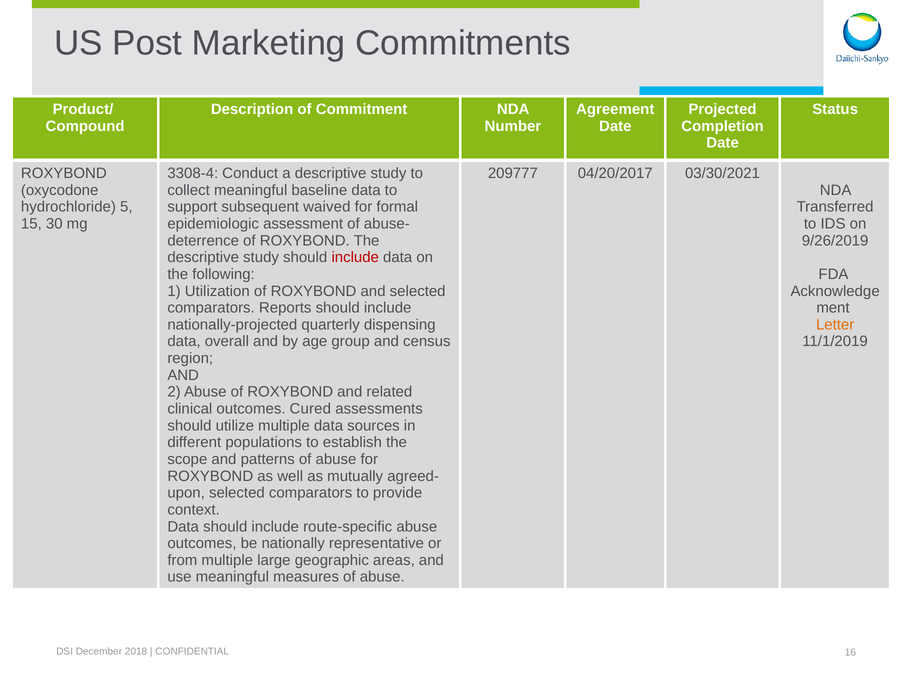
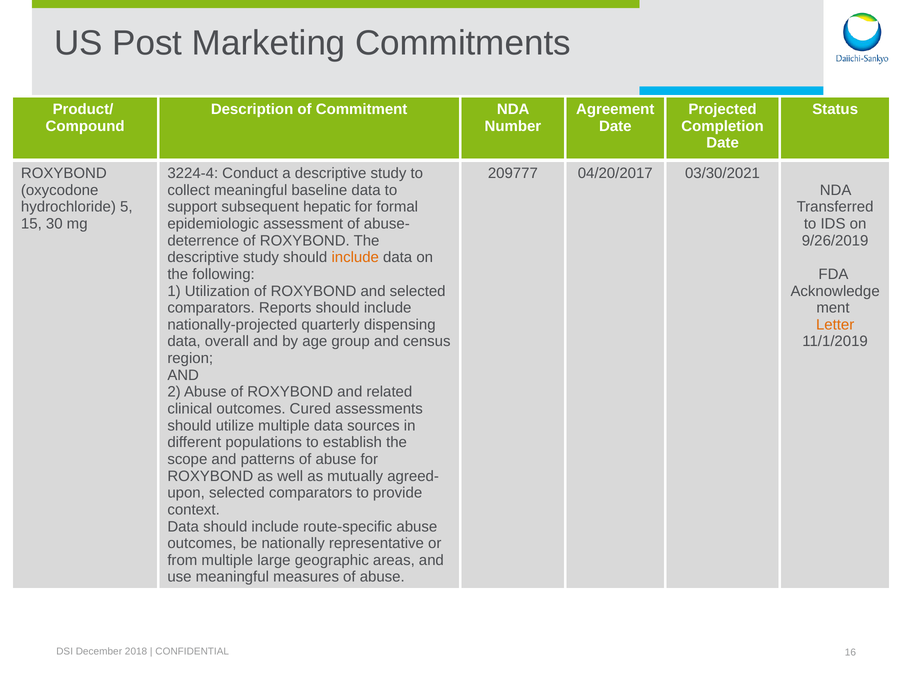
3308-4: 3308-4 -> 3224-4 (193, 173)
waived: waived -> hepatic (327, 207)
include colour: red -> orange (355, 257)
